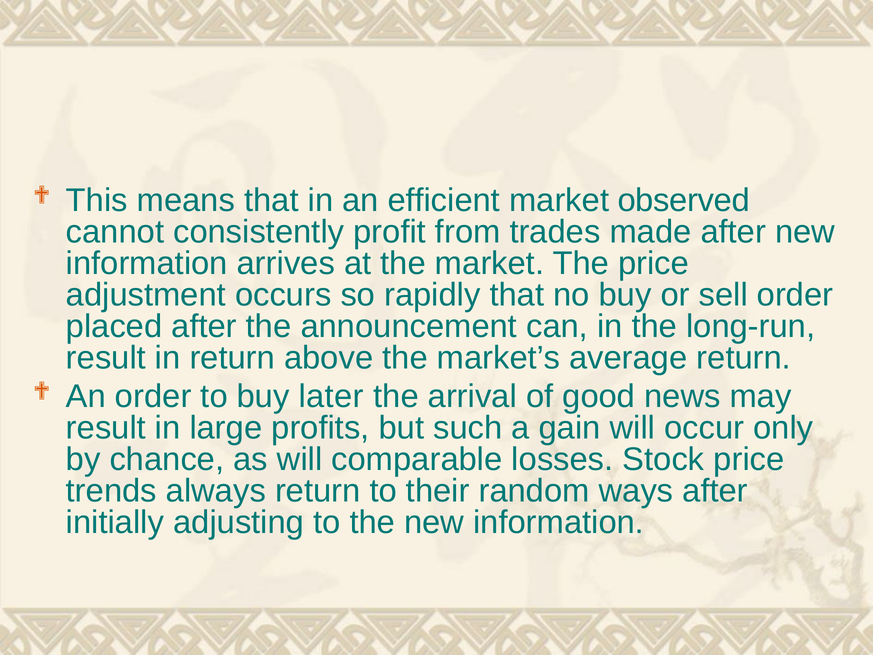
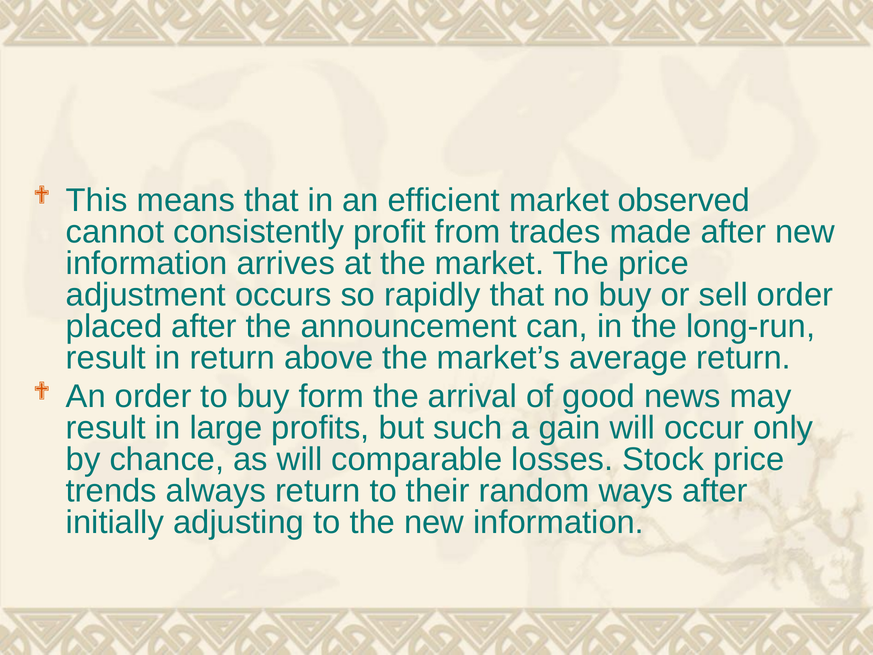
later: later -> form (331, 397)
